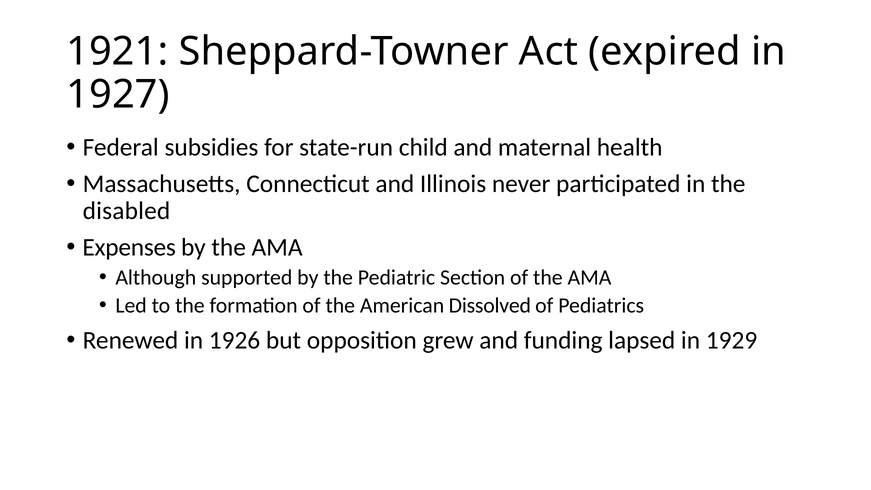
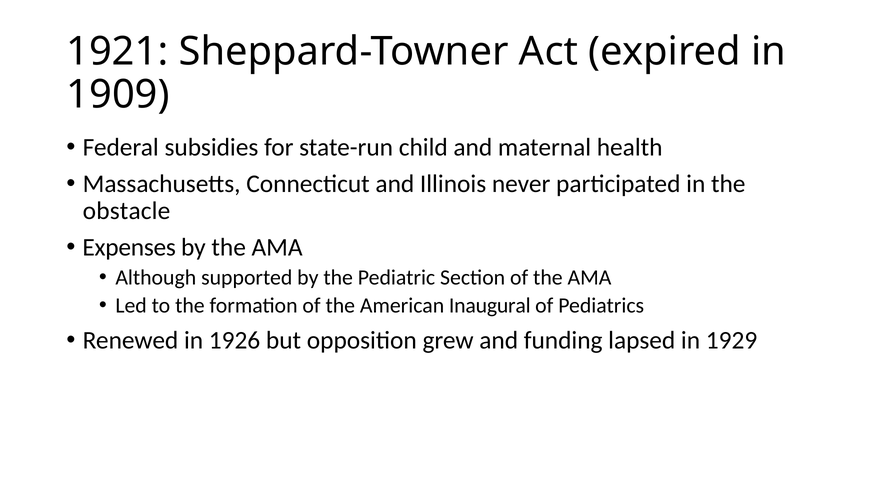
1927: 1927 -> 1909 (118, 95)
disabled: disabled -> obstacle (127, 211)
Dissolved: Dissolved -> Inaugural (490, 306)
